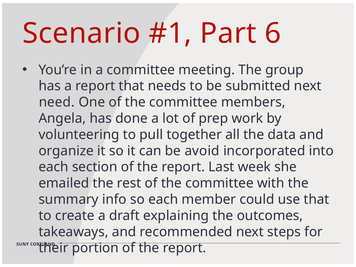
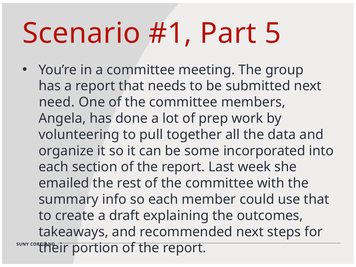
6: 6 -> 5 (273, 33)
avoid: avoid -> some (202, 151)
